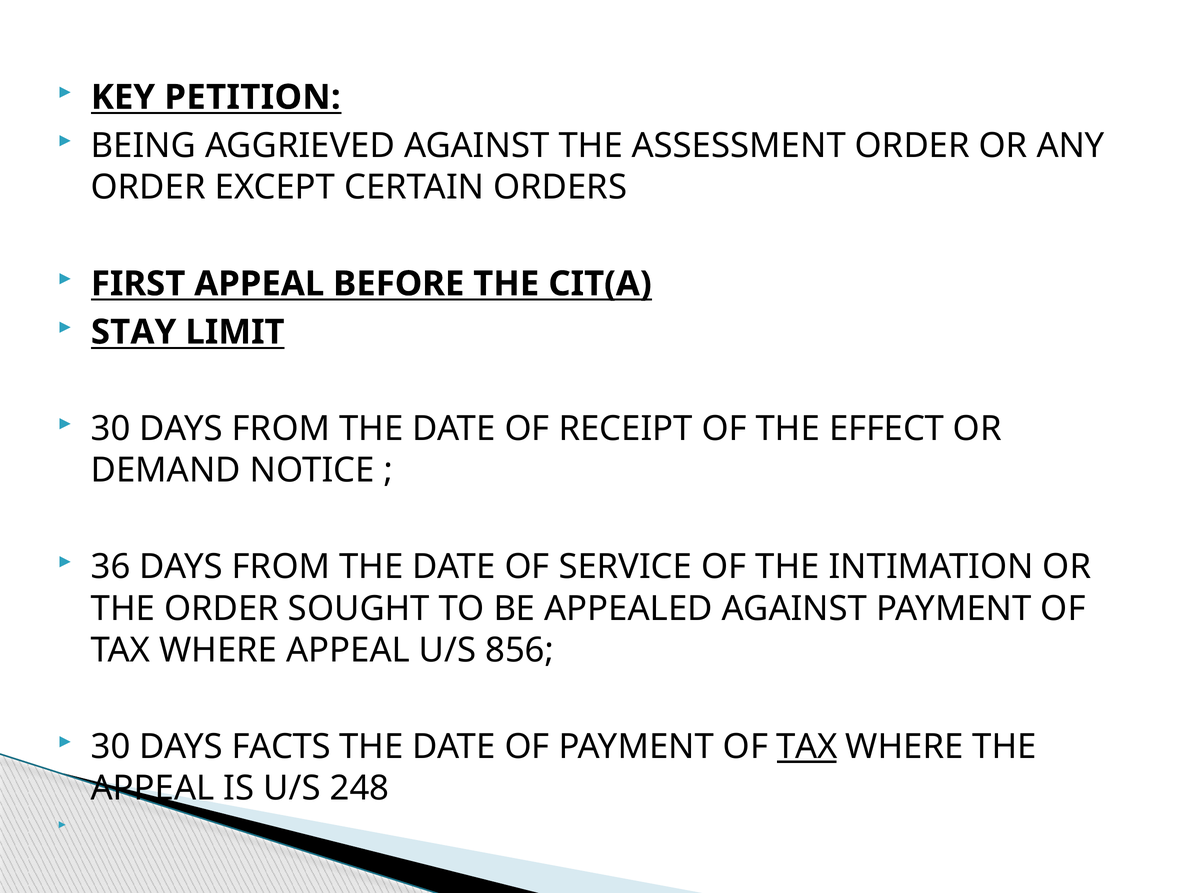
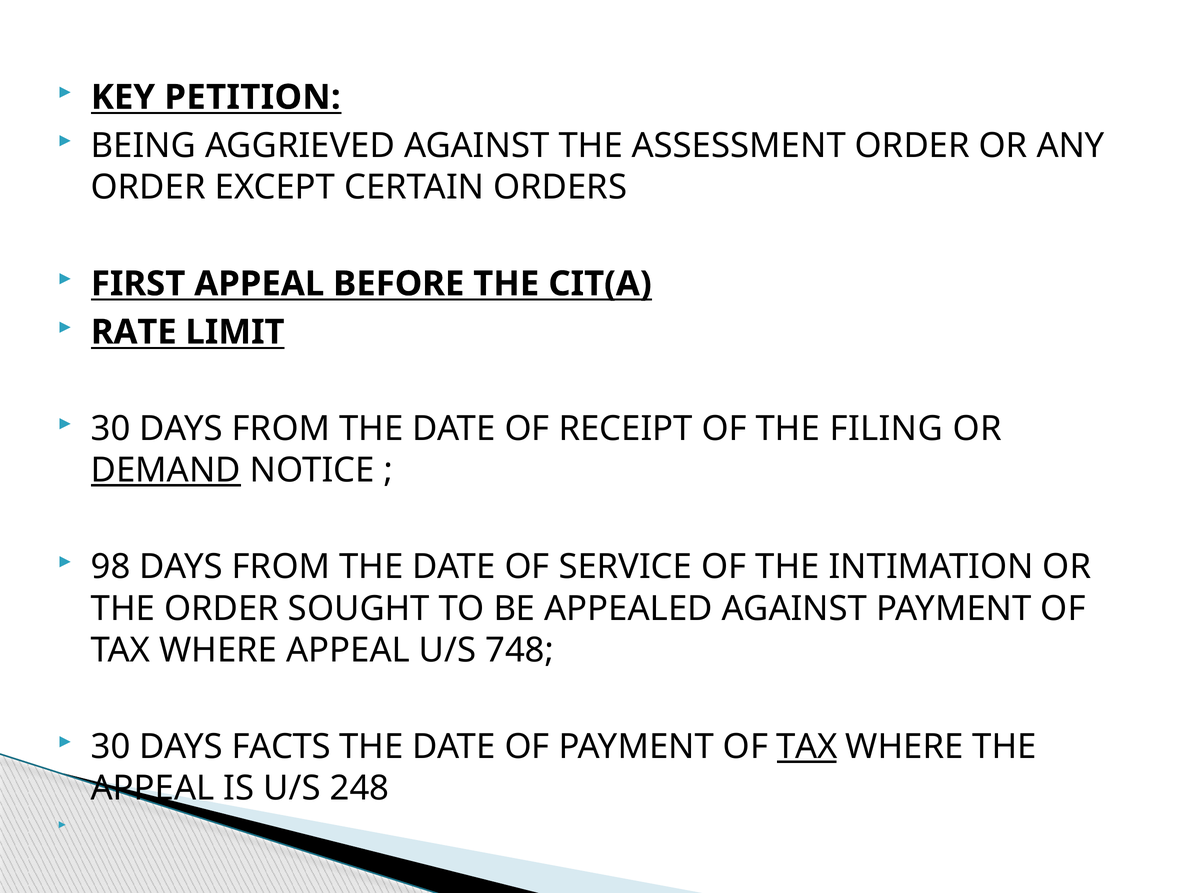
STAY: STAY -> RATE (134, 332)
EFFECT: EFFECT -> FILING (886, 428)
DEMAND underline: none -> present (166, 470)
36: 36 -> 98 (111, 567)
856: 856 -> 748 (520, 650)
